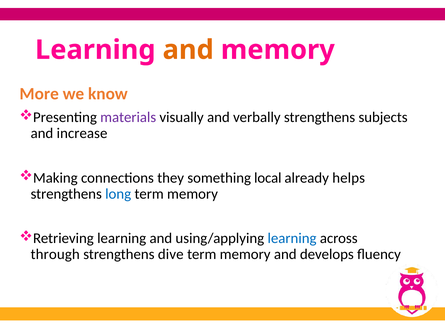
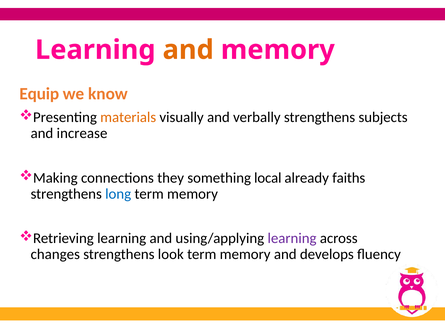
More: More -> Equip (39, 94)
materials colour: purple -> orange (128, 117)
helps: helps -> faiths (349, 178)
learning colour: blue -> purple (292, 238)
through: through -> changes (55, 254)
dive: dive -> look (171, 254)
